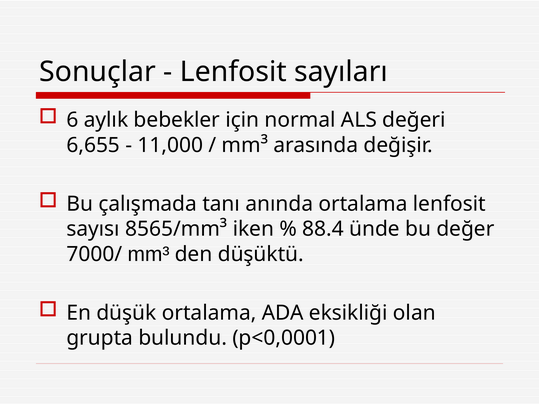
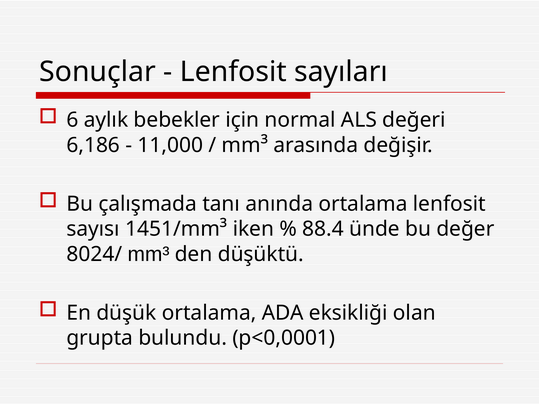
6,655: 6,655 -> 6,186 (93, 145)
8565/mm³: 8565/mm³ -> 1451/mm³ (176, 229)
7000/: 7000/ -> 8024/ (94, 254)
